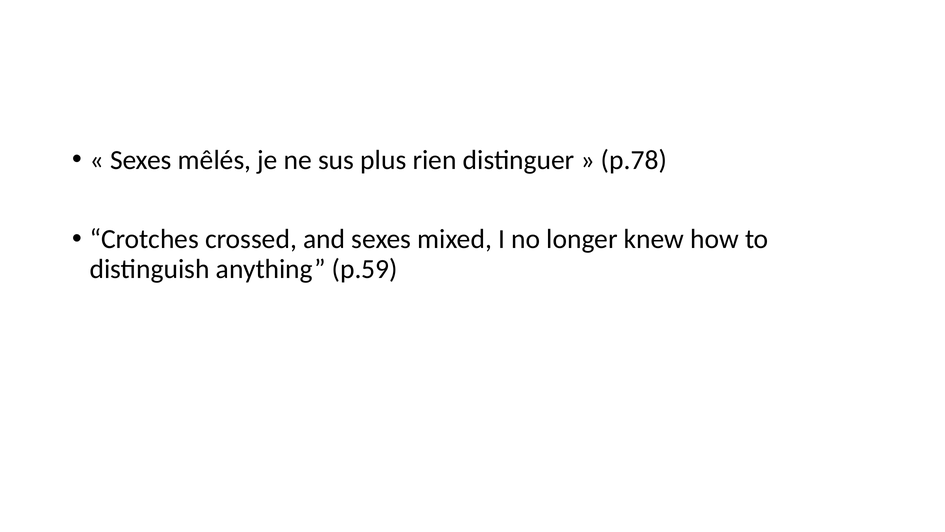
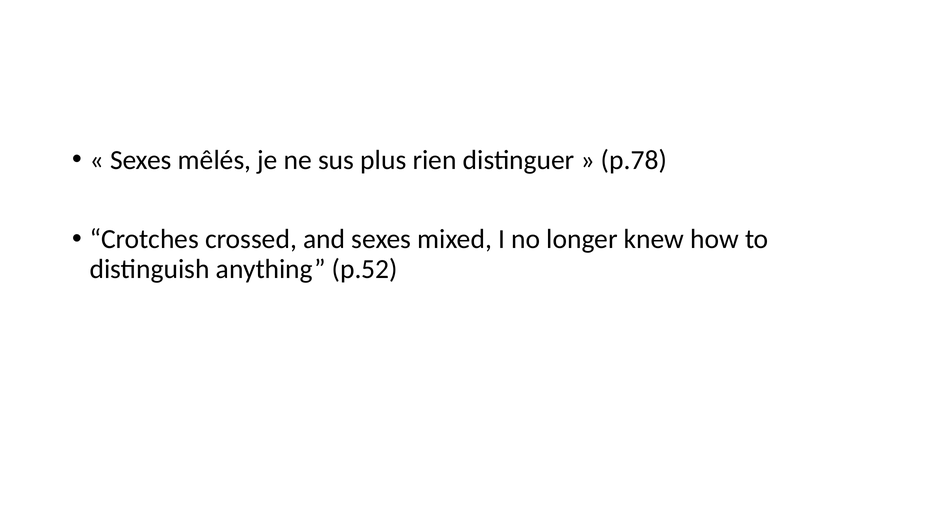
p.59: p.59 -> p.52 (365, 269)
